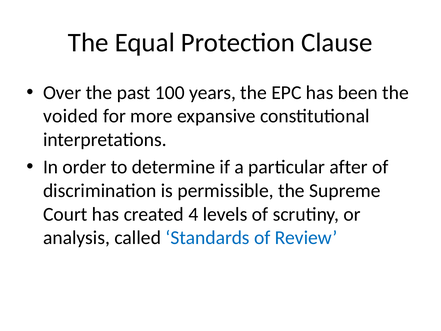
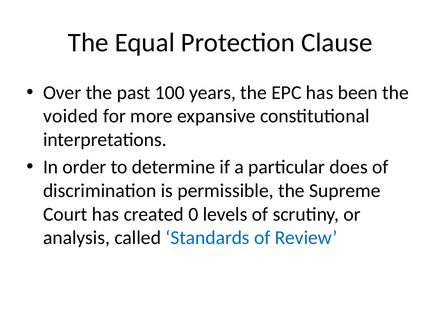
after: after -> does (349, 167)
4: 4 -> 0 (193, 214)
